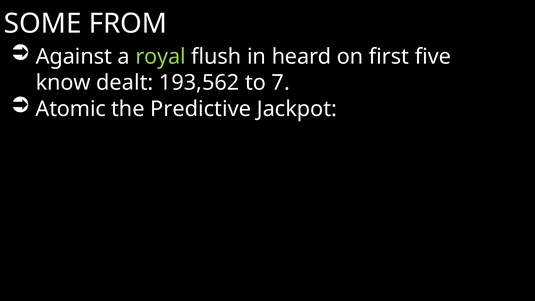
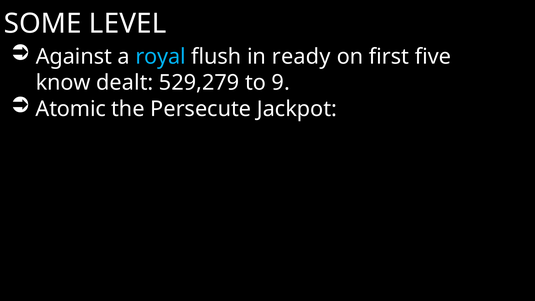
FROM: FROM -> LEVEL (128, 24)
royal colour: light green -> light blue (161, 57)
heard: heard -> ready (301, 57)
193,562: 193,562 -> 529,279 (199, 83)
7: 7 -> 9 (281, 83)
Predictive: Predictive -> Persecute (201, 109)
